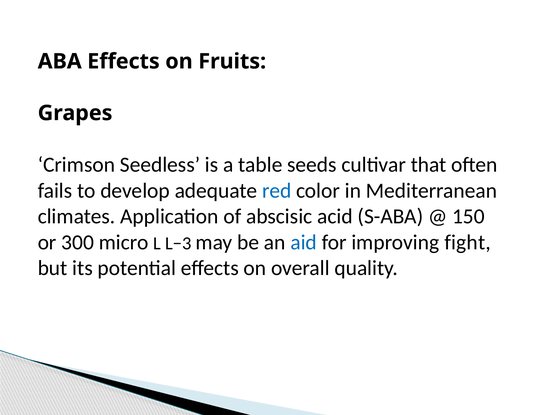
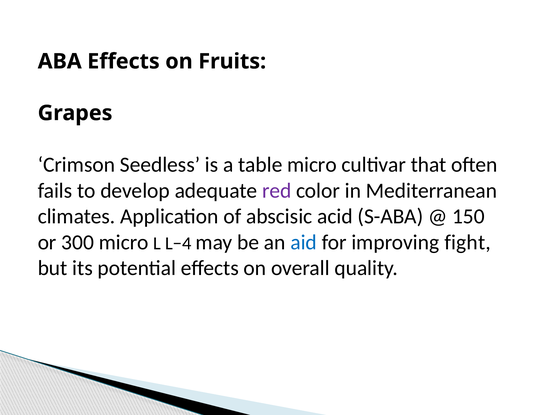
table seeds: seeds -> micro (312, 165)
red colour: blue -> purple (277, 190)
L−3: L−3 -> L−4 (178, 243)
